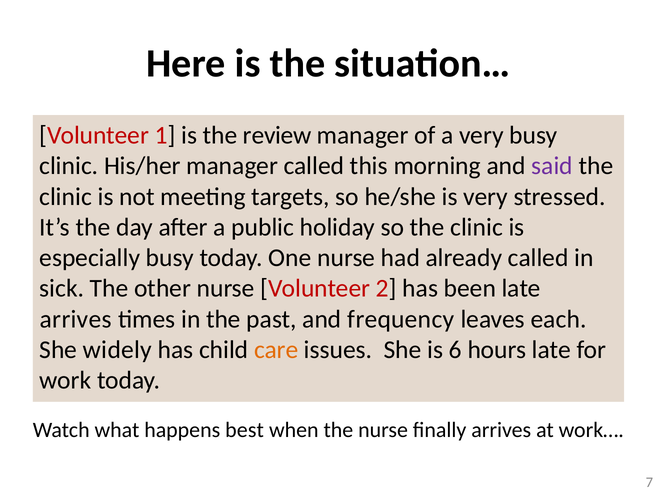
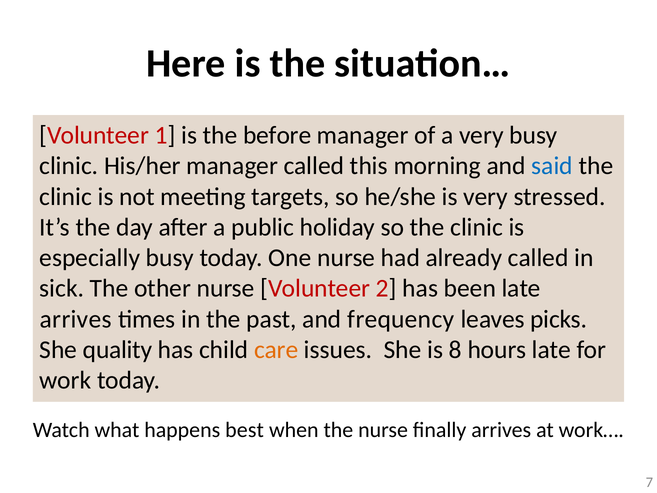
review: review -> before (277, 135)
said colour: purple -> blue (552, 166)
each: each -> picks (559, 319)
widely: widely -> quality (118, 350)
6: 6 -> 8 (455, 350)
